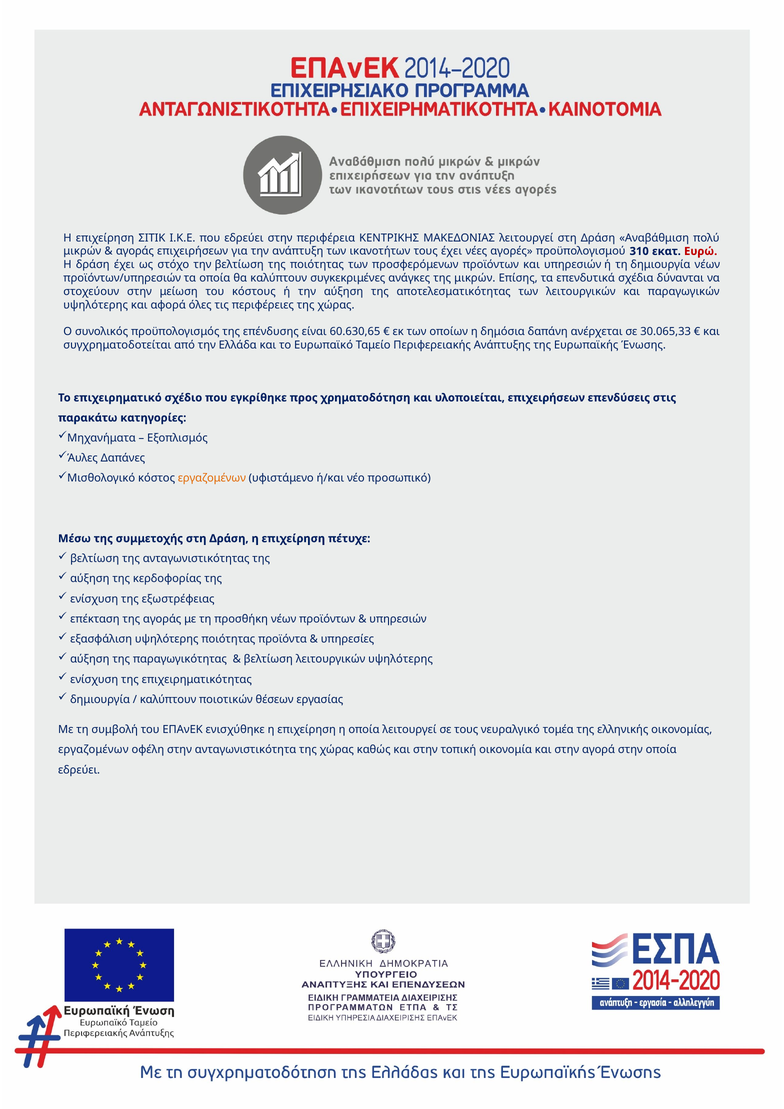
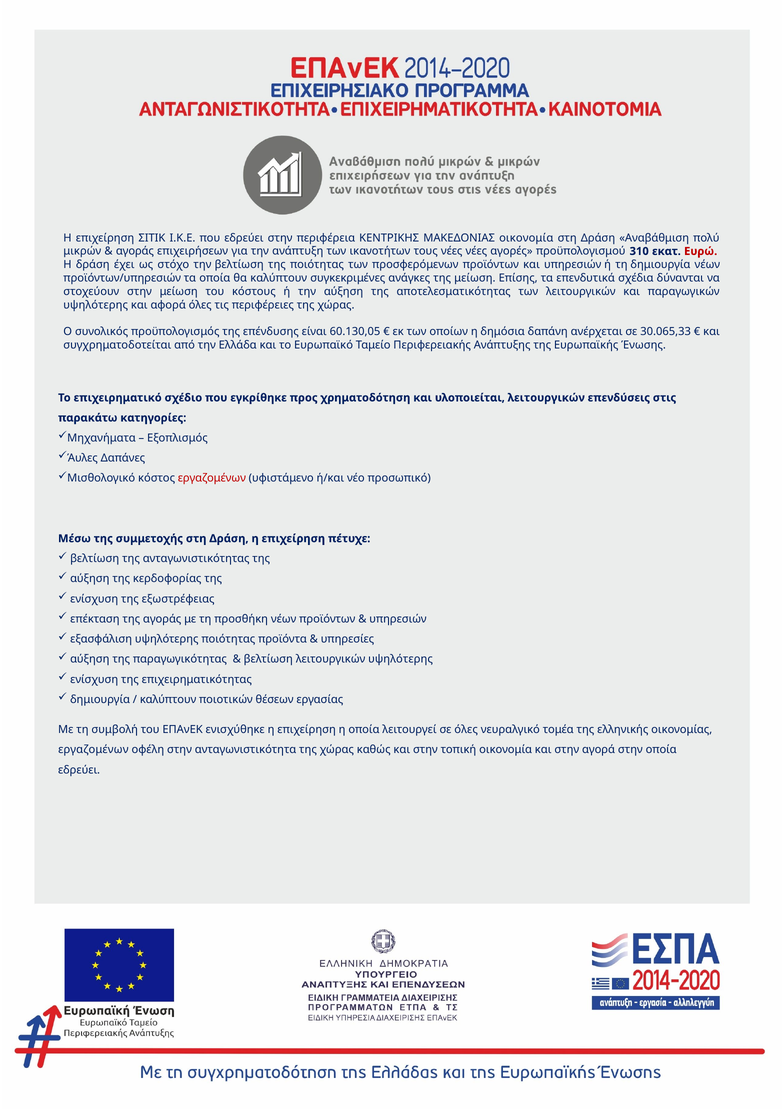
ΜΑΚΕΔΟΝΙΑΣ λειτουργεί: λειτουργεί -> οικονομία (526, 238)
τους έχει: έχει -> νέες (452, 251)
της μικρών: μικρών -> μείωση (475, 278)
60.630,65: 60.630,65 -> 60.130,05 (355, 332)
υλοποιείται επιχειρήσεων: επιχειρήσεων -> λειτουργικών (546, 398)
εργαζομένων colour: orange -> red (212, 478)
σε τους: τους -> όλες (466, 729)
